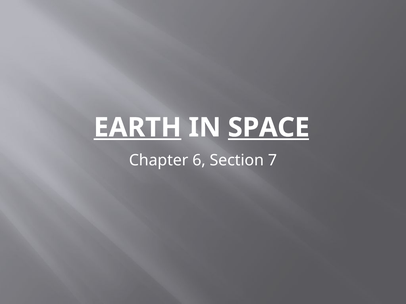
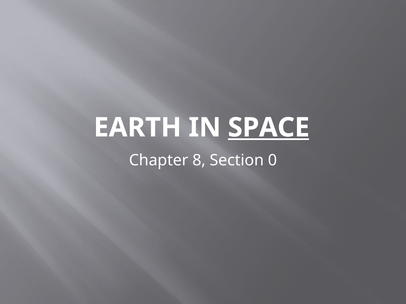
EARTH underline: present -> none (138, 128)
6: 6 -> 8 (199, 161)
7: 7 -> 0 (272, 161)
